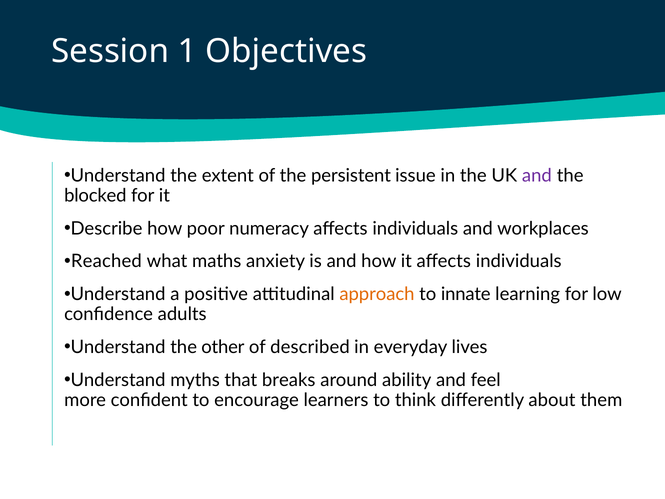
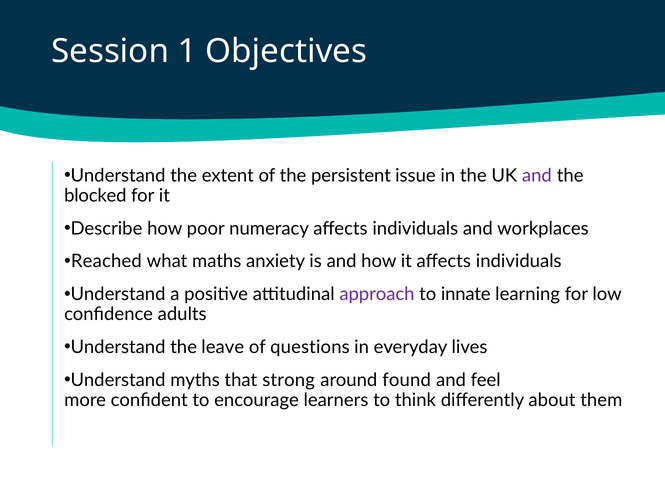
approach colour: orange -> purple (377, 294)
other: other -> leave (223, 347)
described: described -> questions (310, 347)
breaks: breaks -> strong (289, 380)
ability: ability -> found (407, 380)
